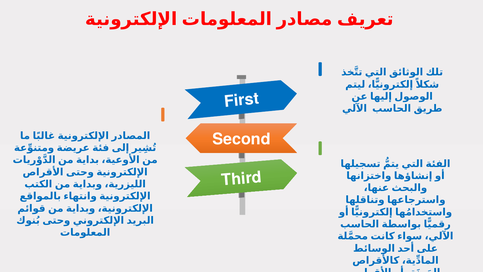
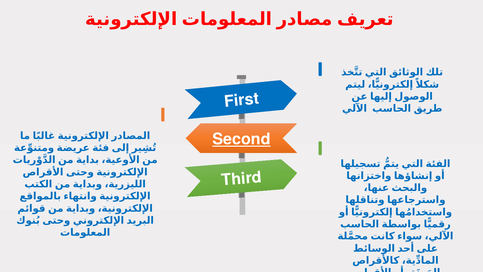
Second underline: none -> present (241, 139)
